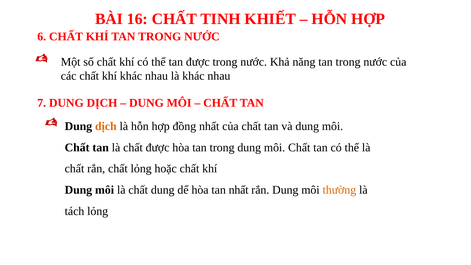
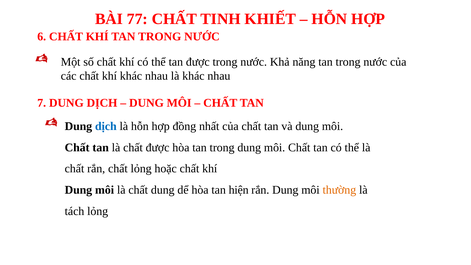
16: 16 -> 77 (137, 19)
dịch colour: orange -> blue (106, 126)
tan nhất: nhất -> hiện (239, 190)
